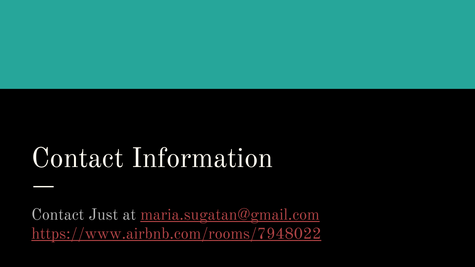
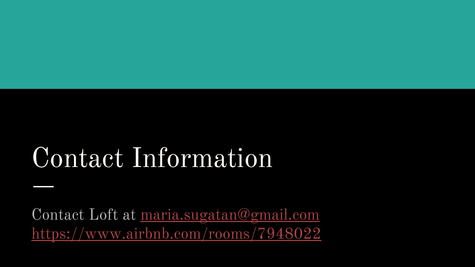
Just: Just -> Loft (103, 215)
